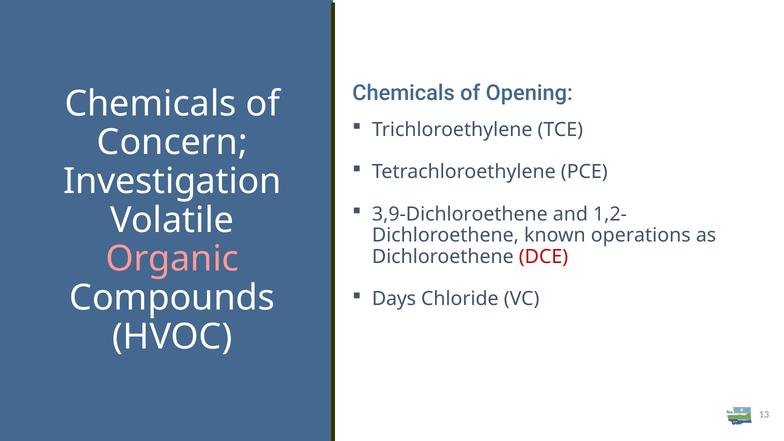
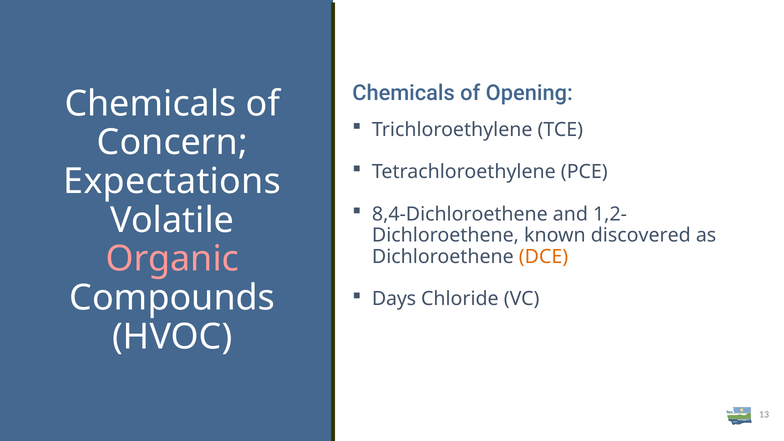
Investigation: Investigation -> Expectations (172, 181)
3,9-Dichloroethene: 3,9-Dichloroethene -> 8,4-Dichloroethene (460, 214)
operations: operations -> discovered (641, 235)
DCE colour: red -> orange (544, 257)
